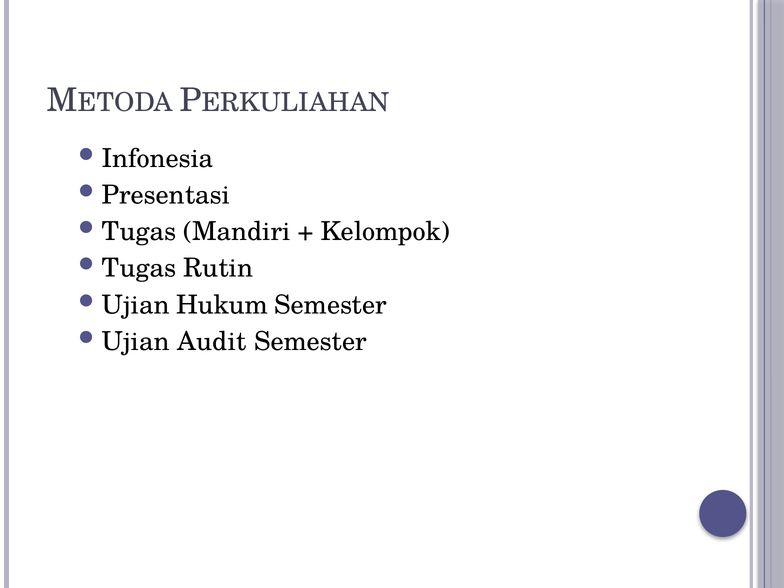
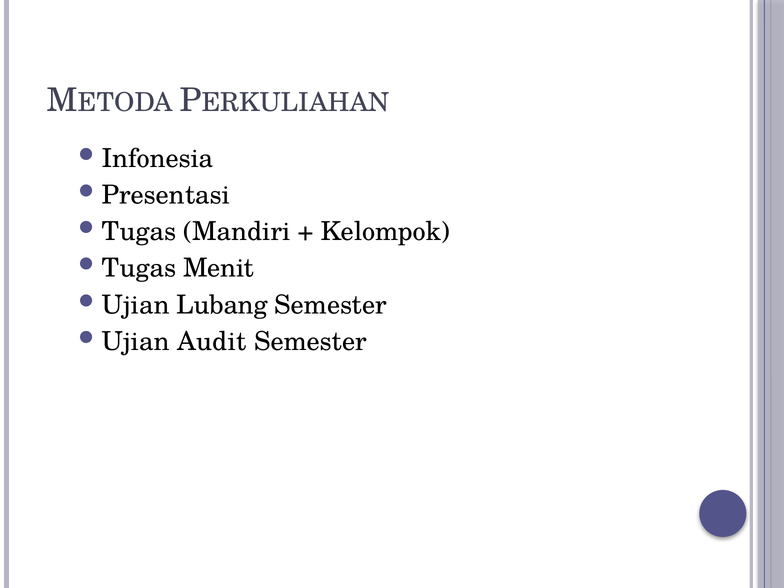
Rutin: Rutin -> Menit (219, 268)
Hukum: Hukum -> Lubang (222, 305)
